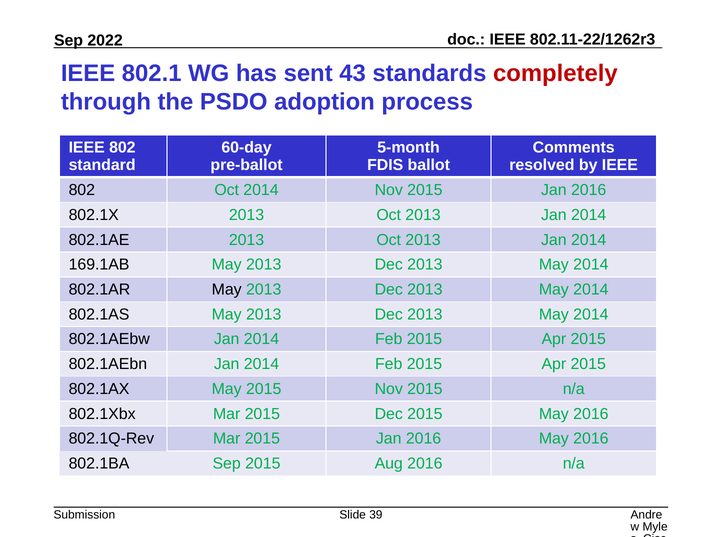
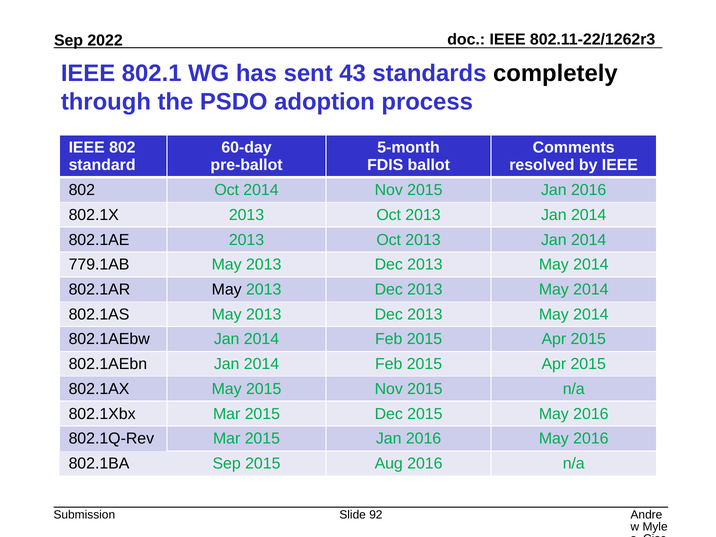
completely colour: red -> black (555, 73)
169.1AB: 169.1AB -> 779.1AB (99, 265)
39: 39 -> 92 (376, 515)
